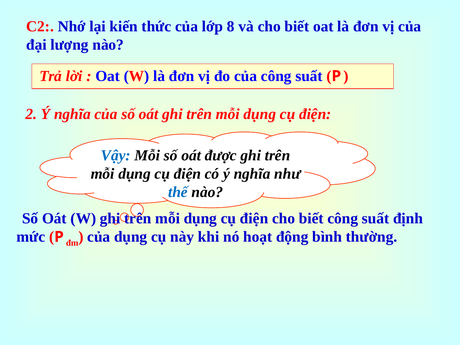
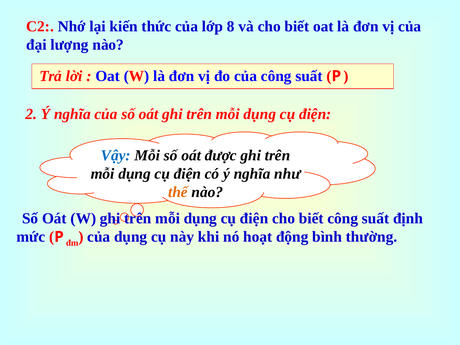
thế colour: blue -> orange (178, 192)
